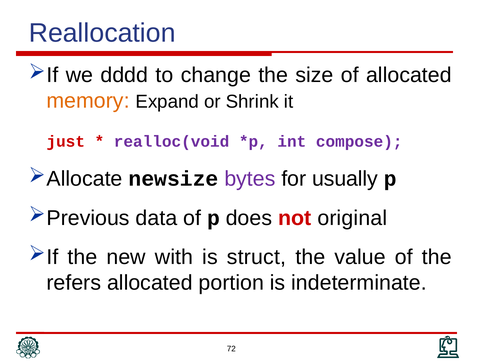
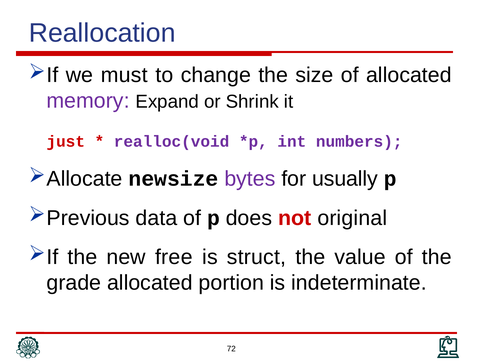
dddd: dddd -> must (124, 75)
memory colour: orange -> purple (88, 101)
compose: compose -> numbers (359, 142)
with: with -> free (174, 257)
refers: refers -> grade (74, 282)
